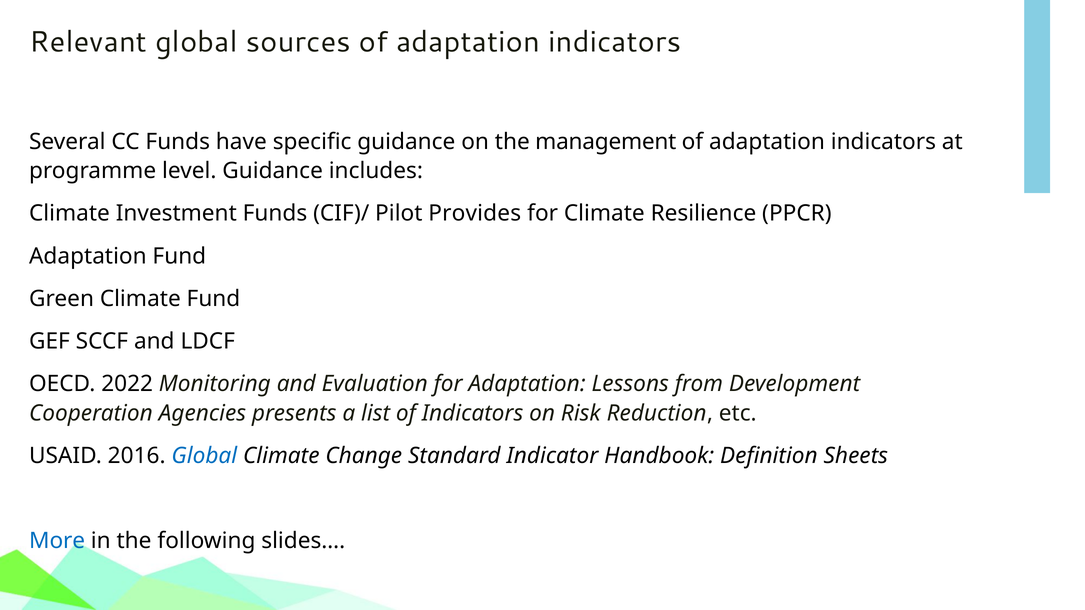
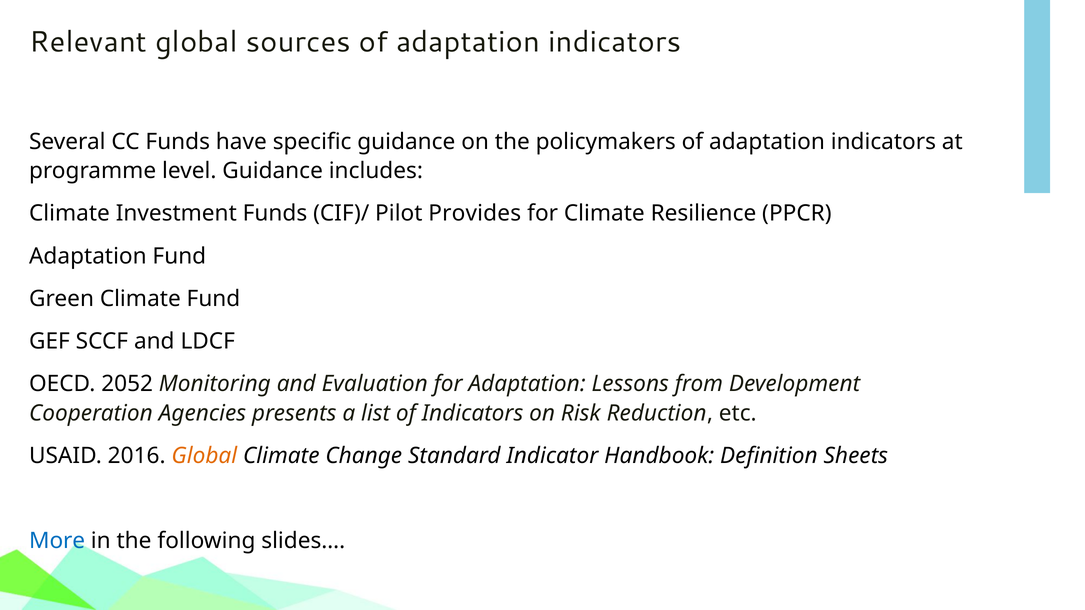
management: management -> policymakers (606, 142)
2022: 2022 -> 2052 (127, 384)
Global colour: blue -> orange (204, 456)
